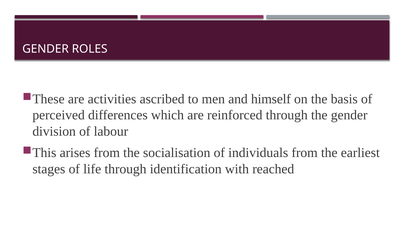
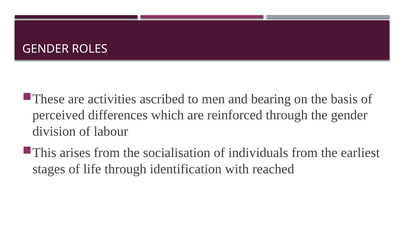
himself: himself -> bearing (271, 99)
